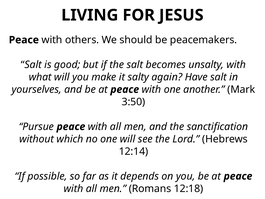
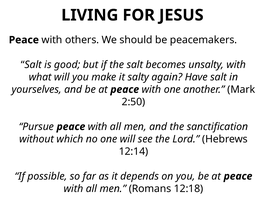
3:50: 3:50 -> 2:50 (133, 102)
